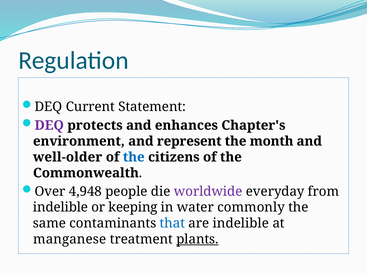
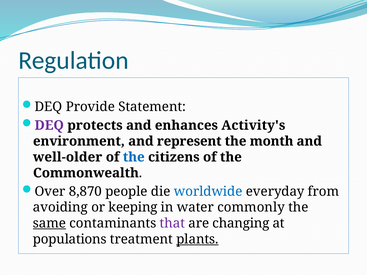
Current: Current -> Provide (90, 107)
Chapter's: Chapter's -> Activity's (253, 125)
4,948: 4,948 -> 8,870 (85, 192)
worldwide colour: purple -> blue (208, 192)
indelible: indelible -> avoiding (60, 208)
same underline: none -> present (49, 223)
that colour: blue -> purple (172, 223)
are indelible: indelible -> changing (241, 223)
manganese: manganese -> populations (70, 239)
